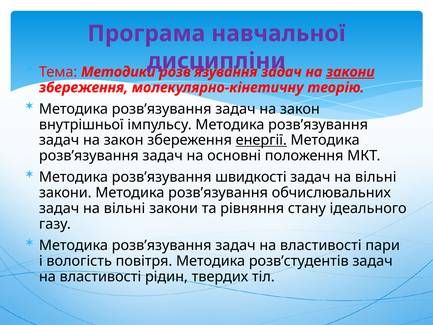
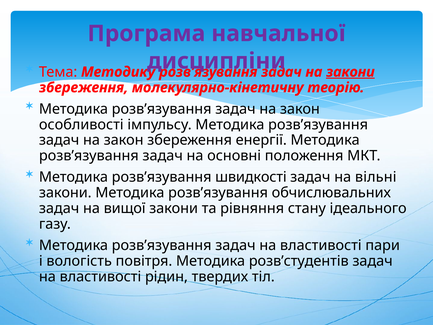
Методики: Методики -> Методику (118, 72)
внутрішньої: внутрішньої -> особливості (81, 124)
енергії underline: present -> none (261, 140)
вільні: вільні -> вищої (125, 208)
